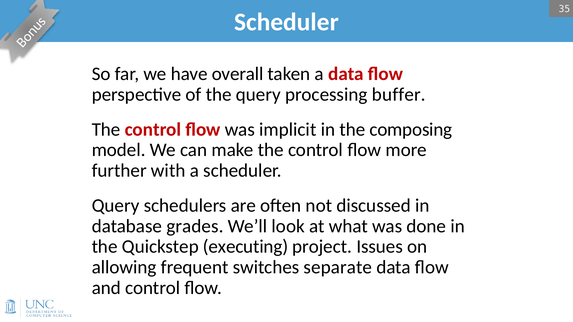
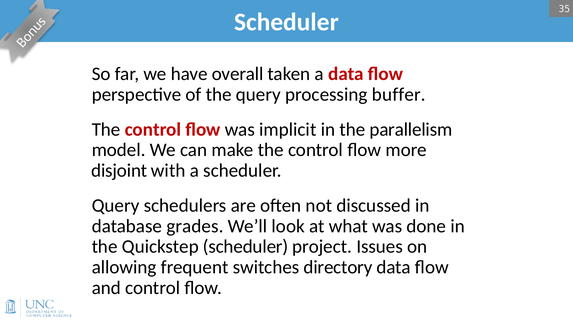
composing: composing -> parallelism (411, 130)
further: further -> disjoint (119, 171)
Quickstep executing: executing -> scheduler (246, 247)
separate: separate -> directory (338, 268)
